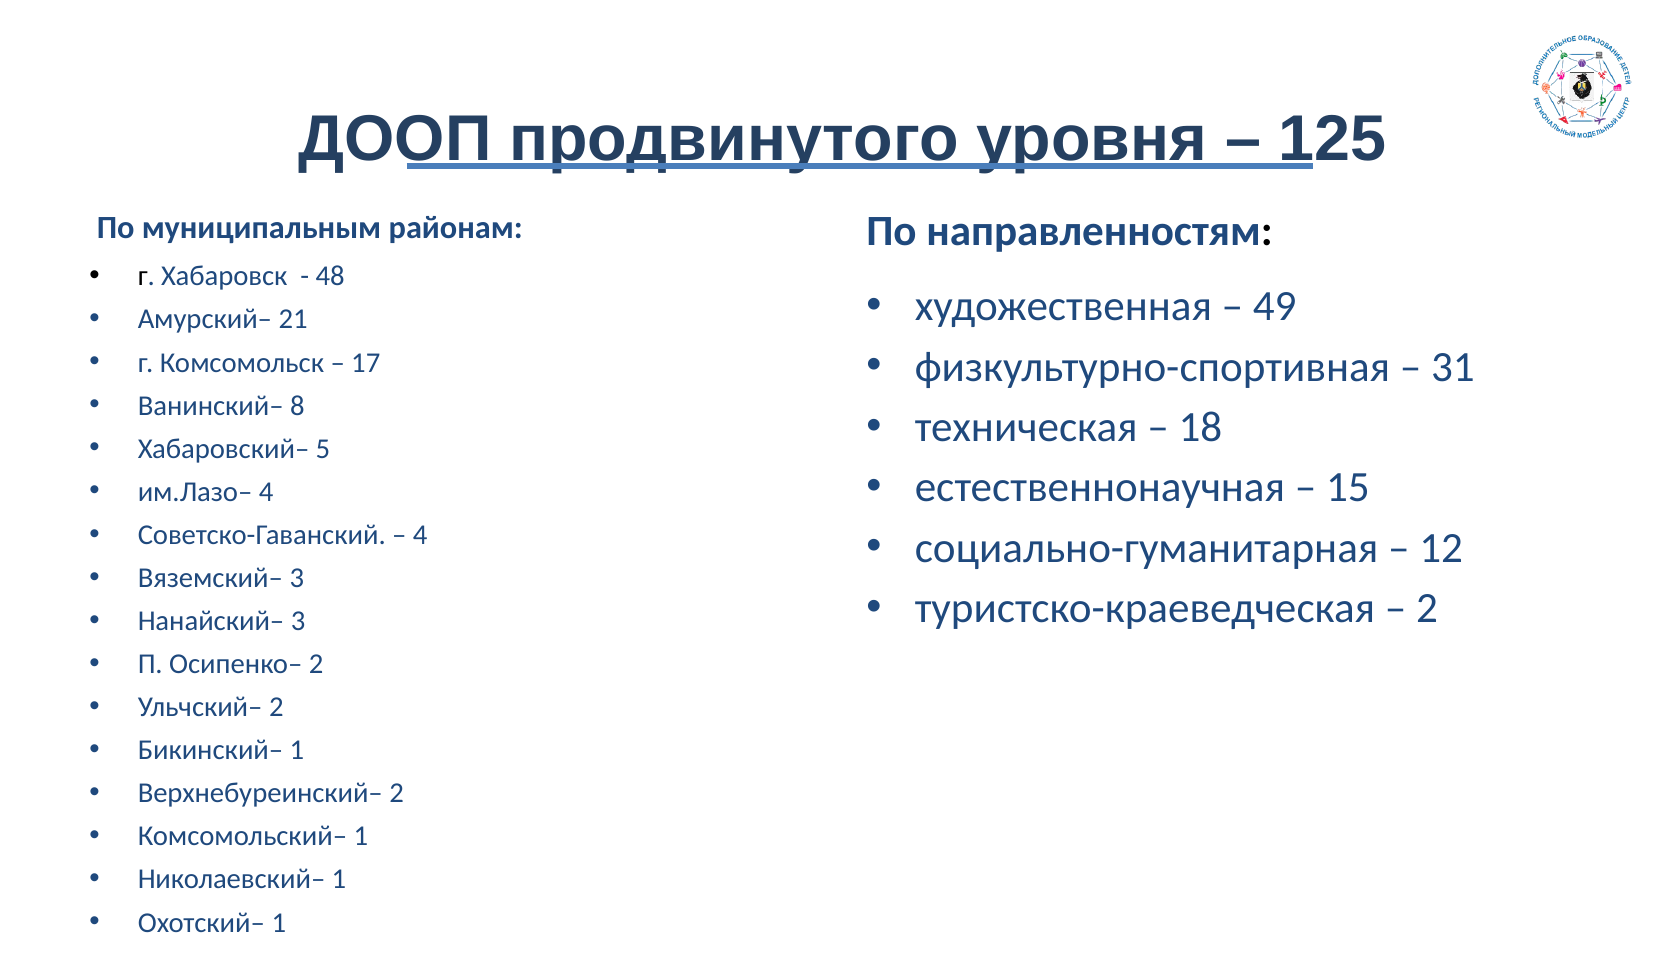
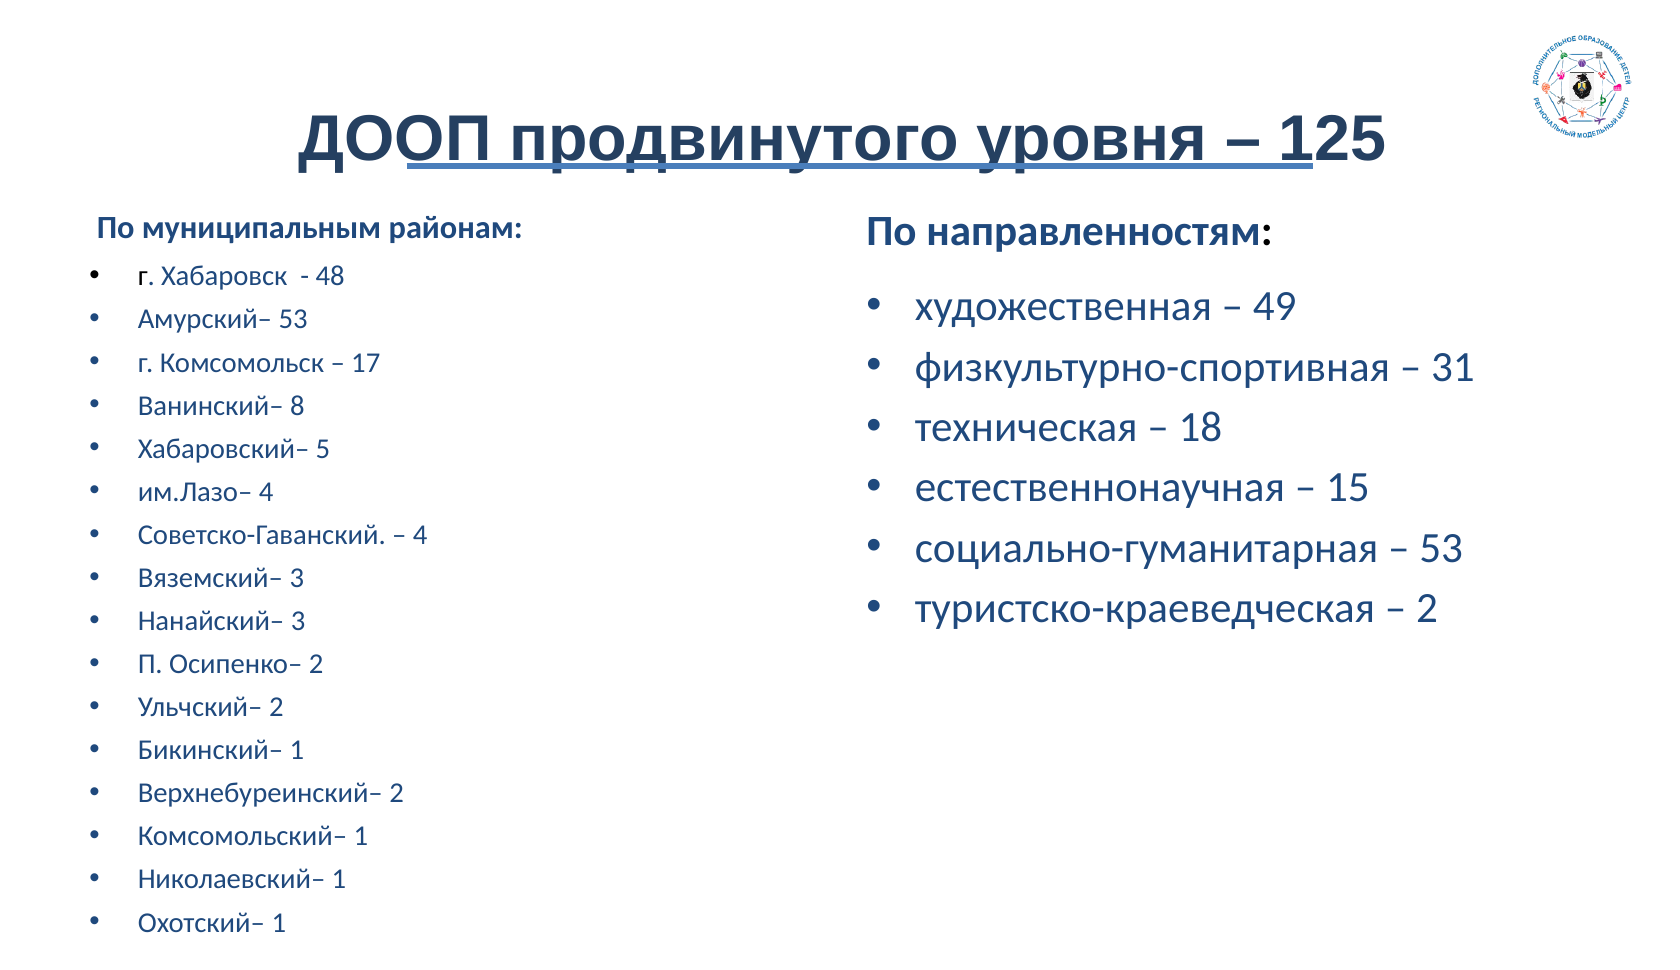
Амурский– 21: 21 -> 53 (293, 319)
12: 12 -> 53 (1441, 548)
